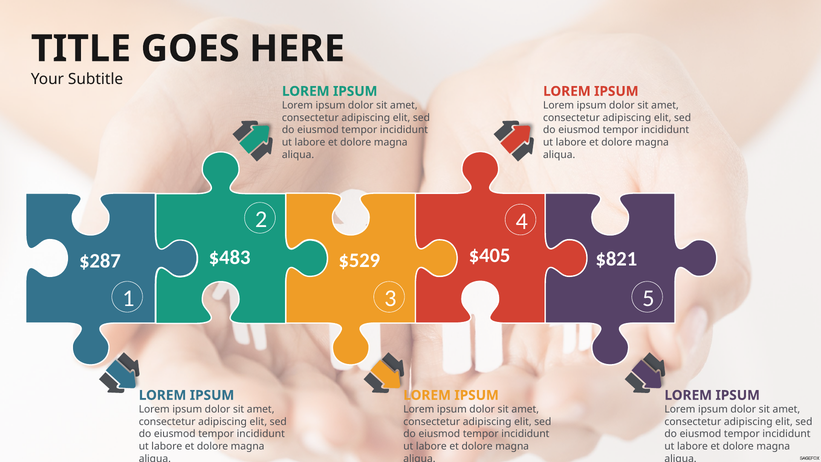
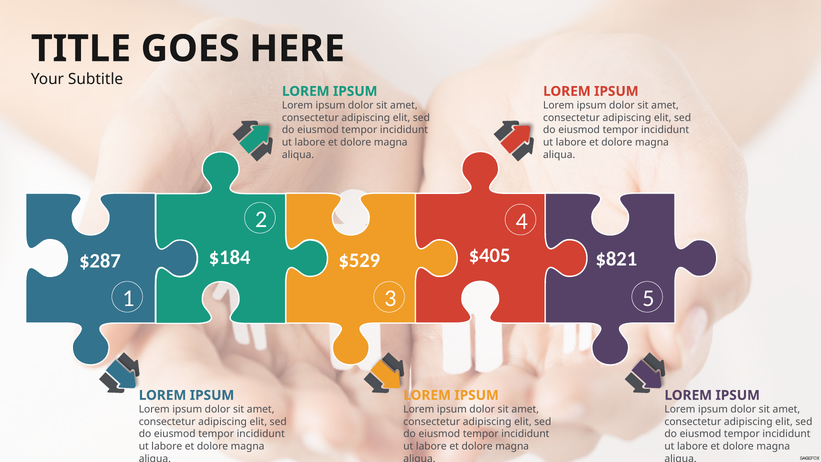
$483: $483 -> $184 (230, 257)
